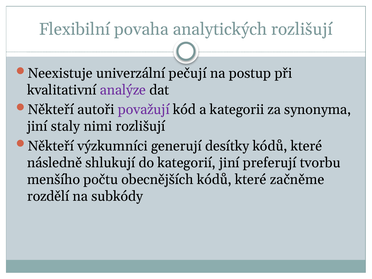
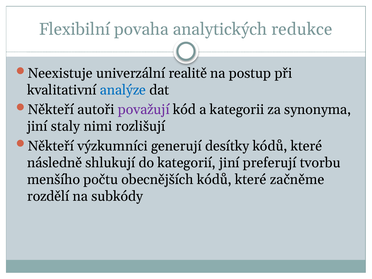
analytických rozlišují: rozlišují -> redukce (302, 29)
pečují: pečují -> realitě (188, 73)
analýze colour: purple -> blue (123, 90)
